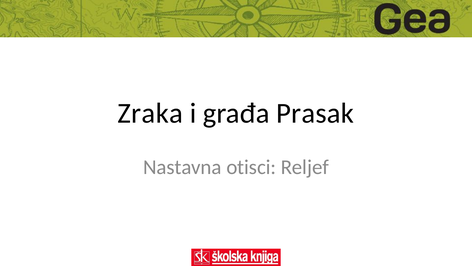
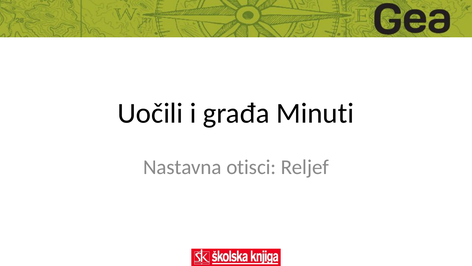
Zraka: Zraka -> Uočili (150, 113)
Prasak: Prasak -> Minuti (315, 113)
